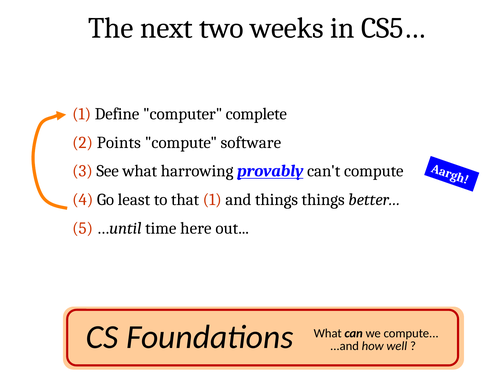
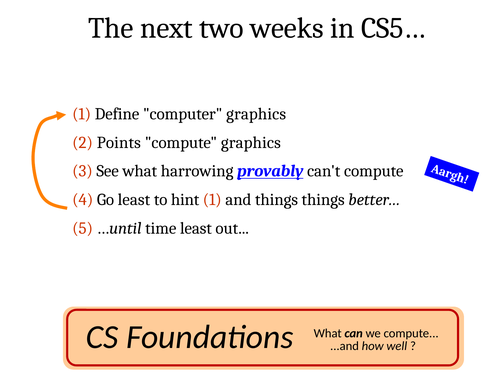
computer complete: complete -> graphics (256, 114)
compute software: software -> graphics (251, 142)
that: that -> hint (185, 200)
time here: here -> least (196, 228)
